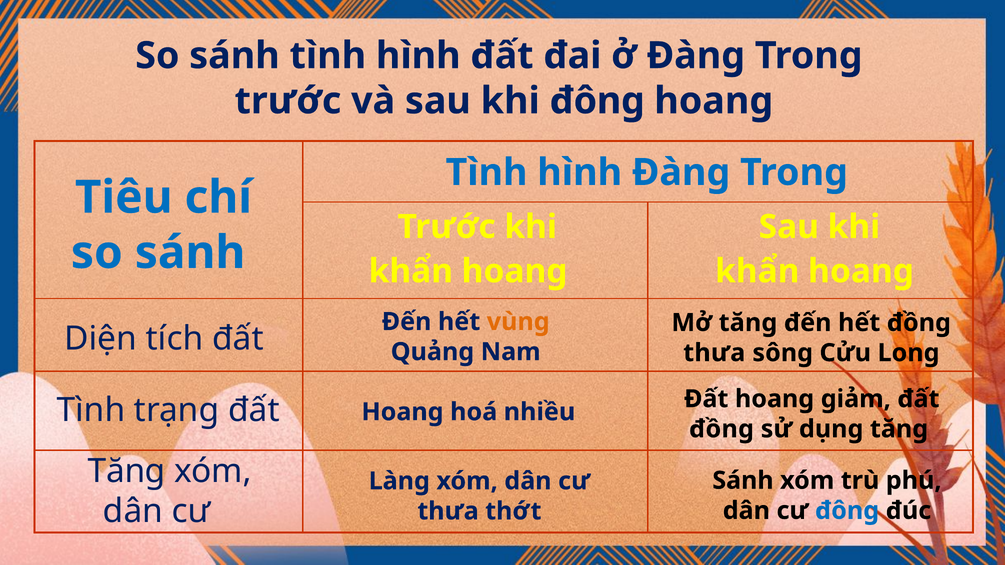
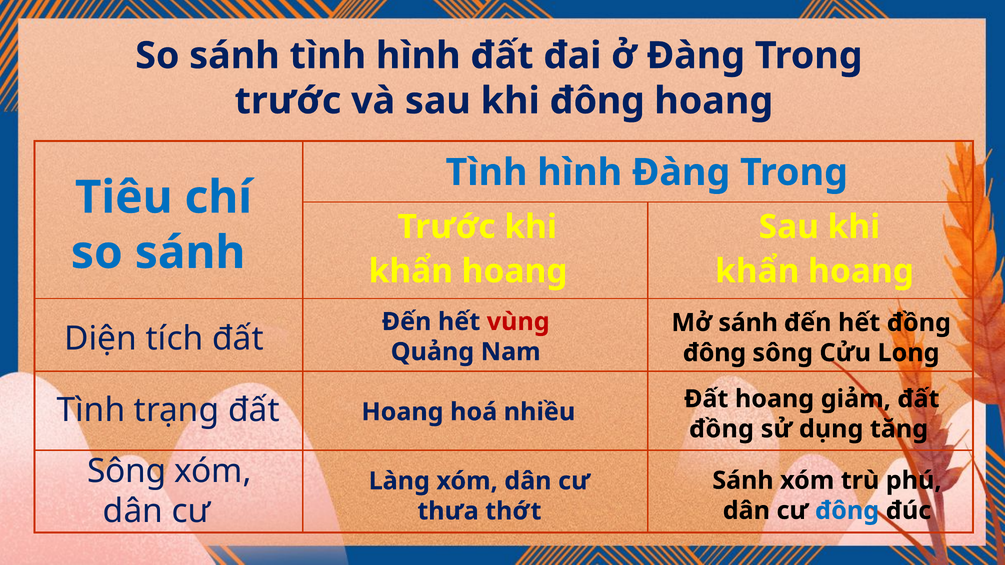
vùng colour: orange -> red (518, 322)
Mở tăng: tăng -> sánh (748, 323)
thưa: thưa -> đông (714, 353)
Tăng: Tăng -> Sông (127, 471)
